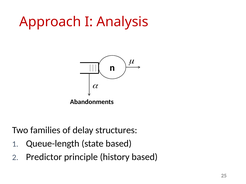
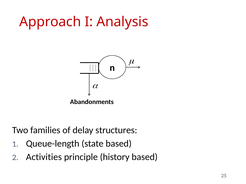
Predictor: Predictor -> Activities (44, 157)
